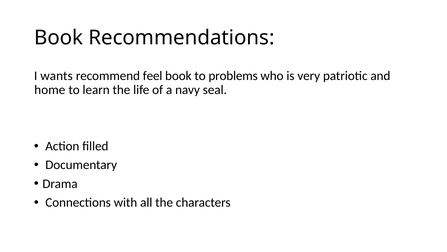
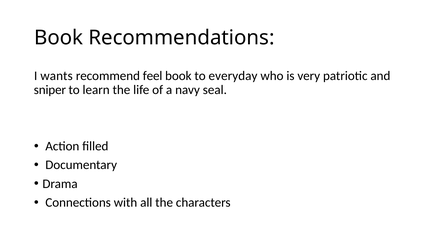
problems: problems -> everyday (233, 76)
home: home -> sniper (50, 90)
